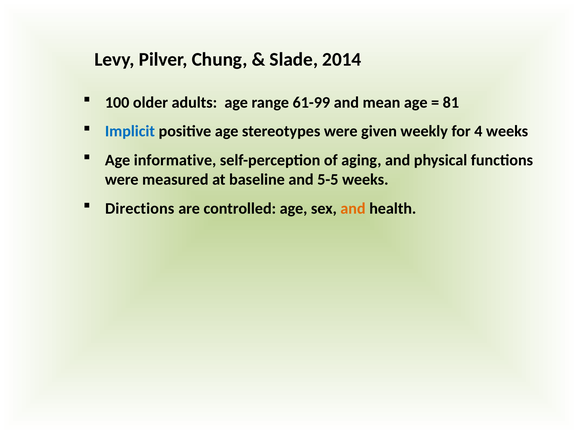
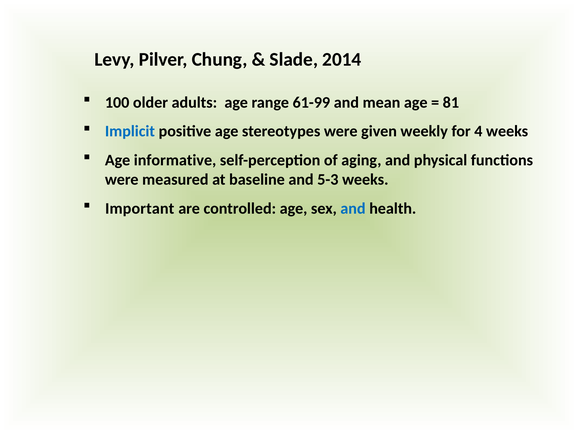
5-5: 5-5 -> 5-3 (328, 179)
Directions: Directions -> Important (140, 208)
and colour: orange -> blue (353, 208)
